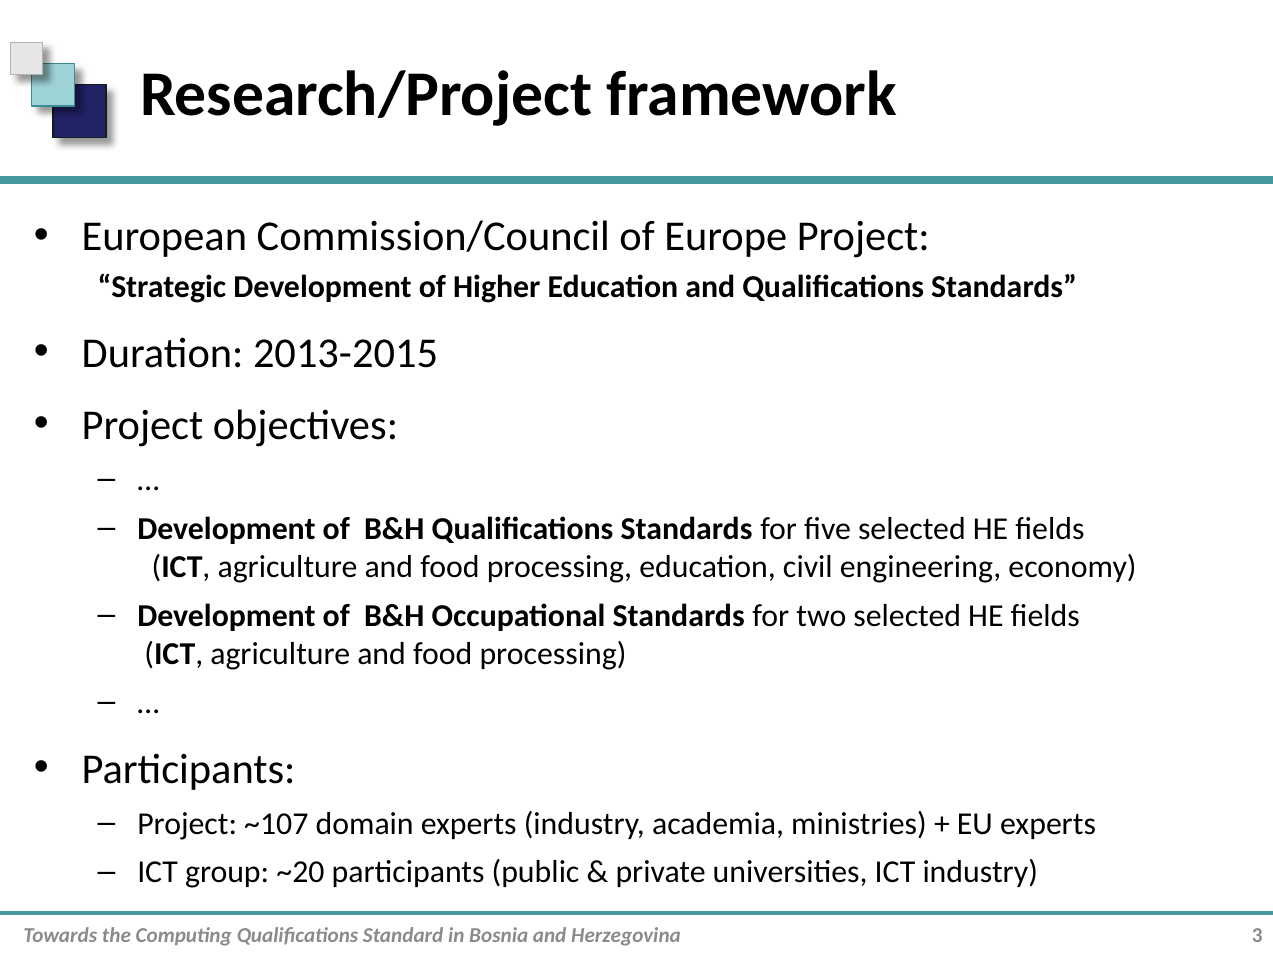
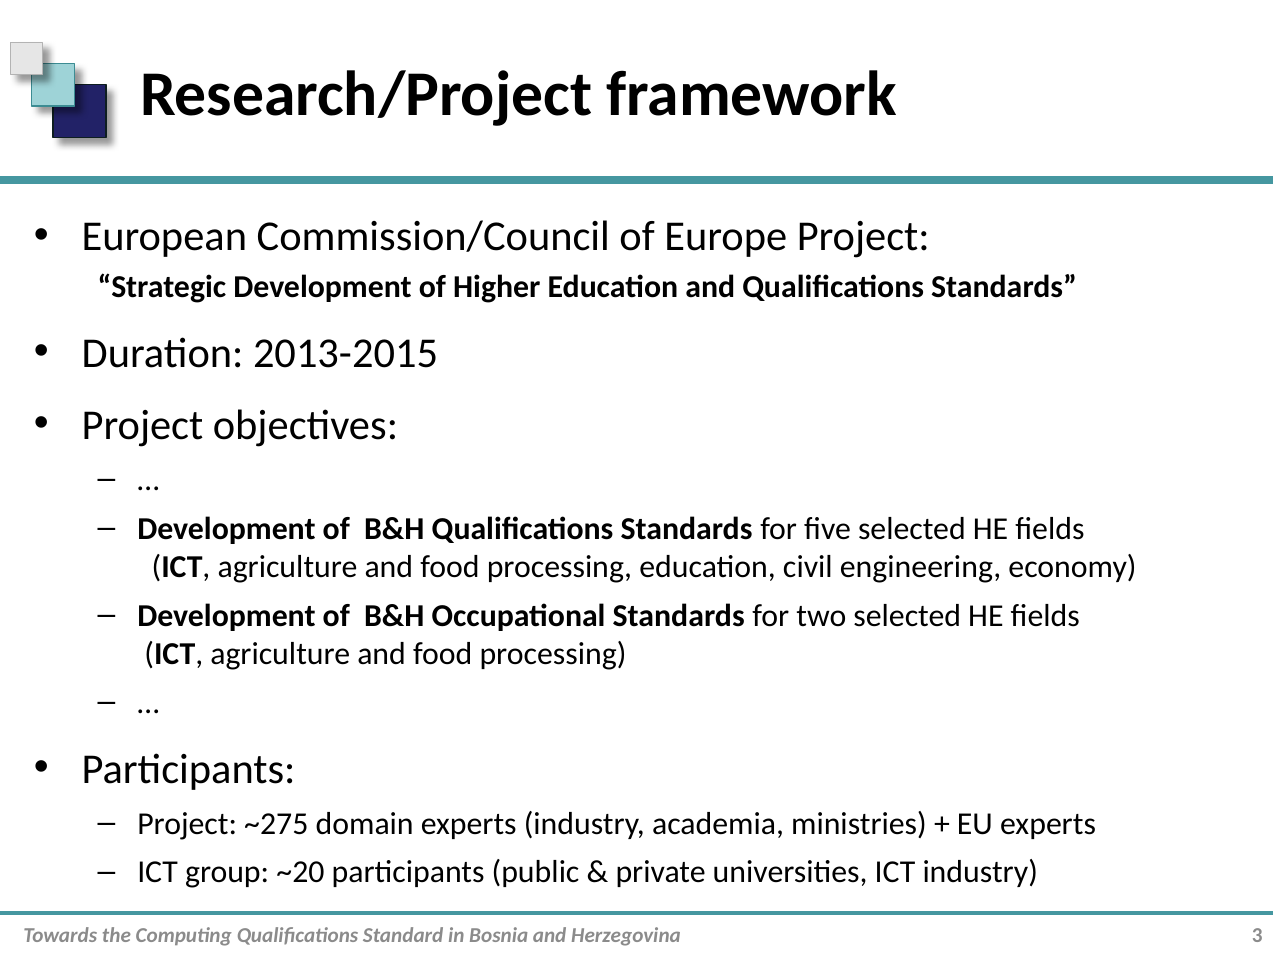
~107: ~107 -> ~275 (276, 823)
